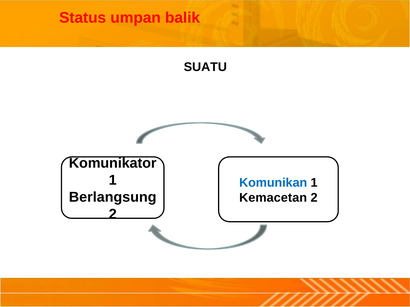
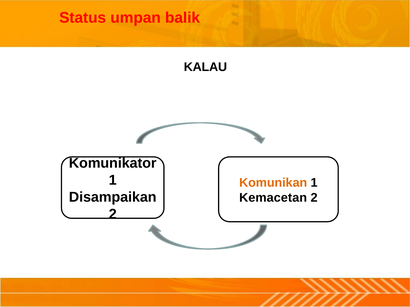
SUATU: SUATU -> KALAU (205, 67)
Komunikan colour: blue -> orange (273, 183)
Berlangsung: Berlangsung -> Disampaikan (113, 197)
